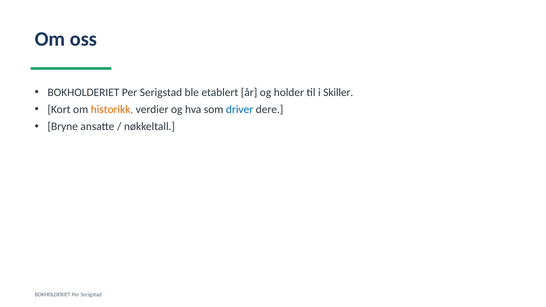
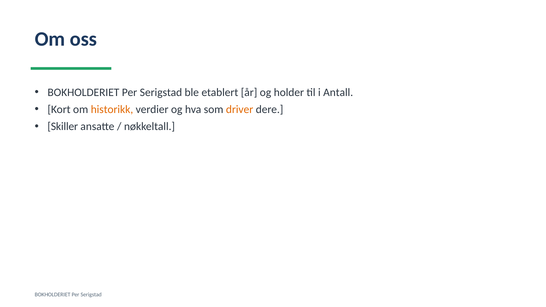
Skiller: Skiller -> Antall (338, 92)
driver colour: blue -> orange (240, 110)
Bryne: Bryne -> Skiller (63, 127)
